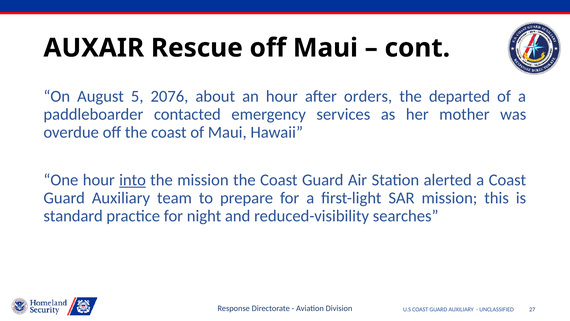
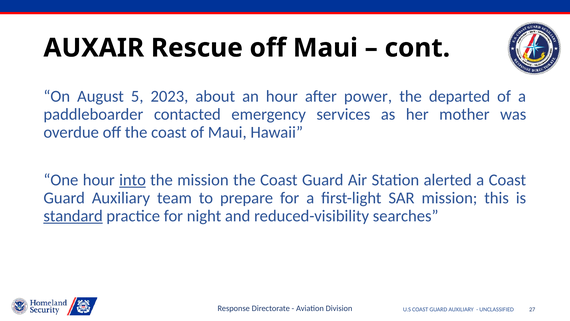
2076: 2076 -> 2023 (169, 96)
orders: orders -> power (368, 96)
standard underline: none -> present (73, 216)
